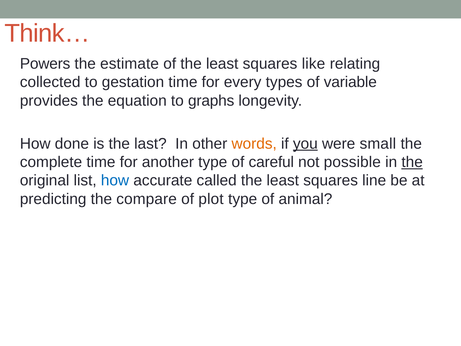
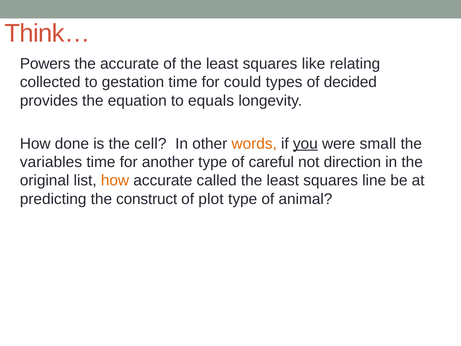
the estimate: estimate -> accurate (130, 64)
every: every -> could (243, 82)
variable: variable -> decided (350, 82)
graphs: graphs -> equals (211, 101)
last: last -> cell (150, 144)
complete: complete -> variables (51, 162)
possible: possible -> direction (352, 162)
the underline: present -> none (412, 162)
how colour: blue -> orange (115, 180)
compare: compare -> construct (147, 199)
